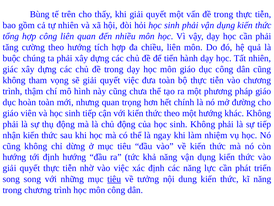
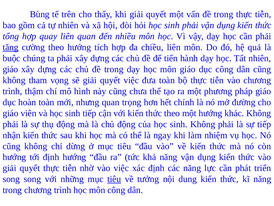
hợp công: công -> quay (48, 36)
tăng underline: none -> present (11, 47)
giác: giác -> giáo (10, 69)
